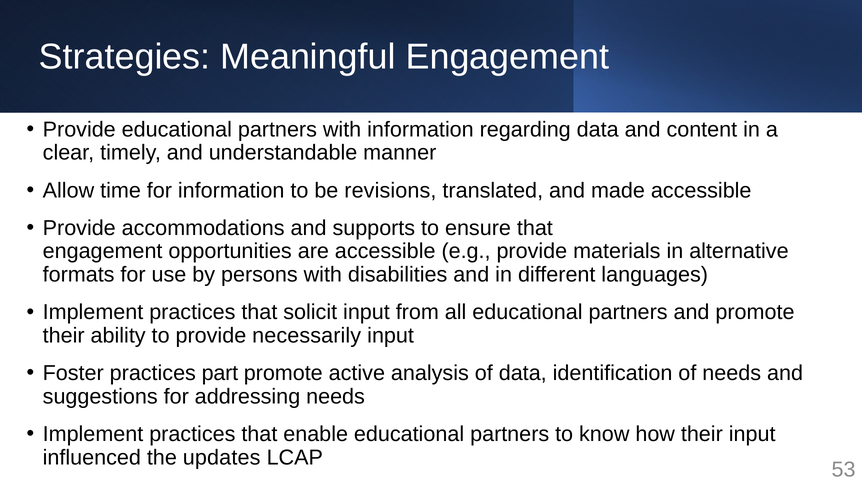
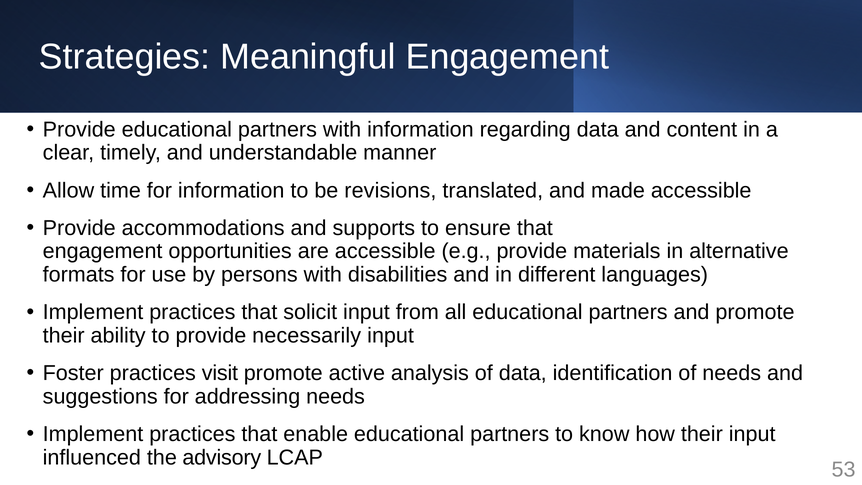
part: part -> visit (220, 373)
updates: updates -> advisory (222, 457)
